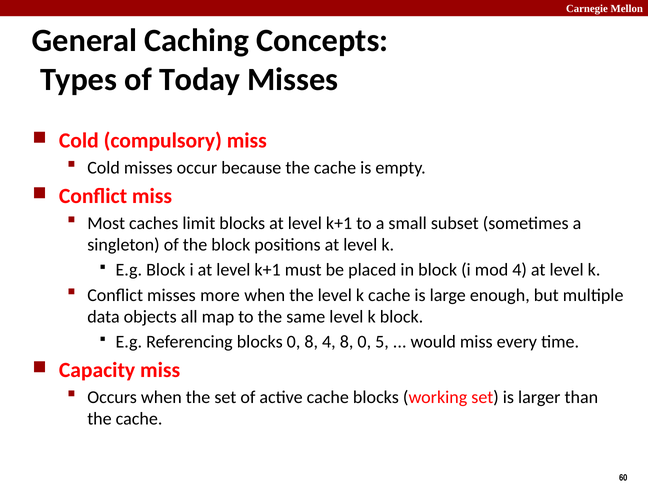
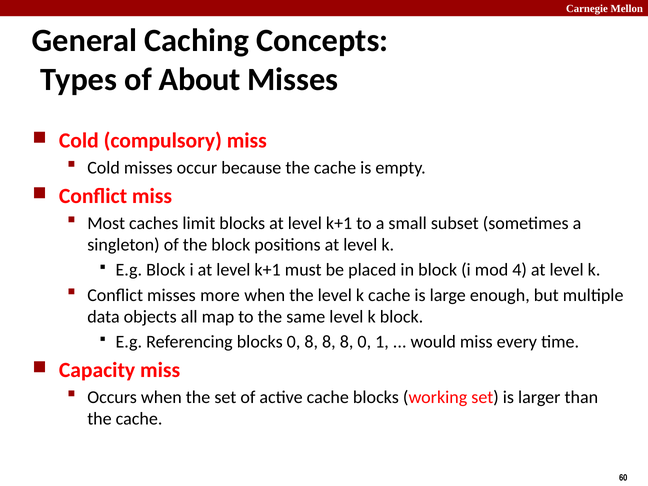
Today: Today -> About (200, 80)
0 8 4: 4 -> 8 (329, 342)
5: 5 -> 1 (382, 342)
